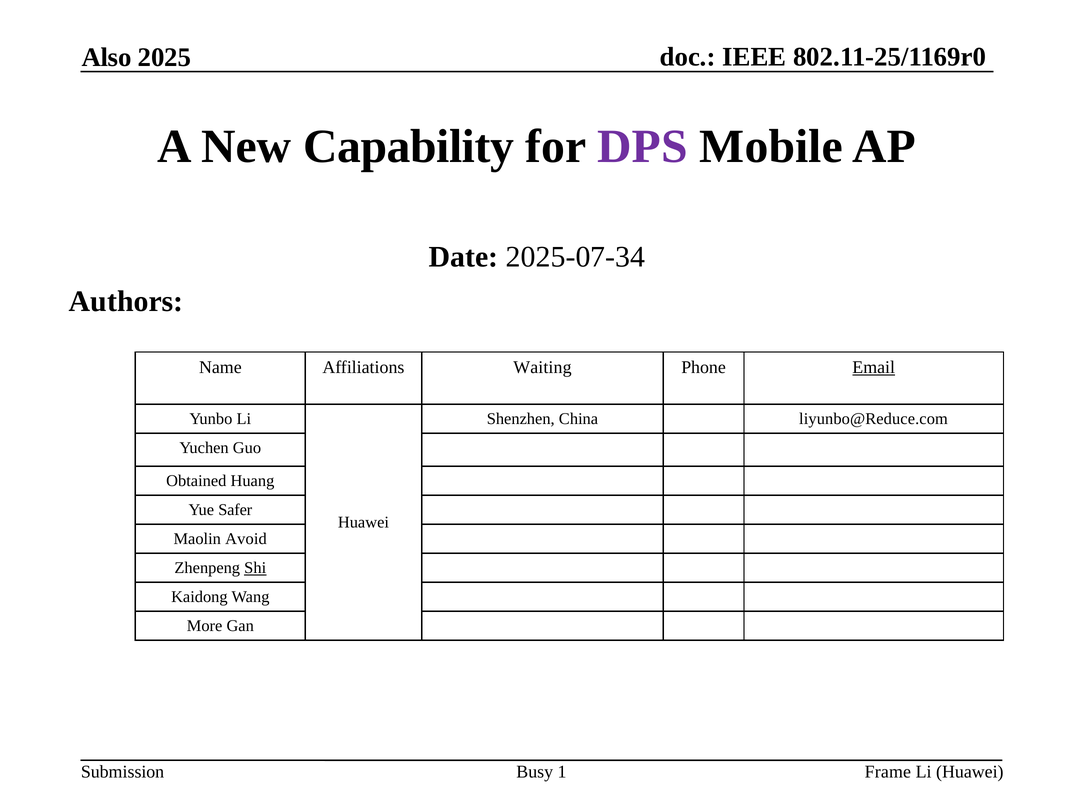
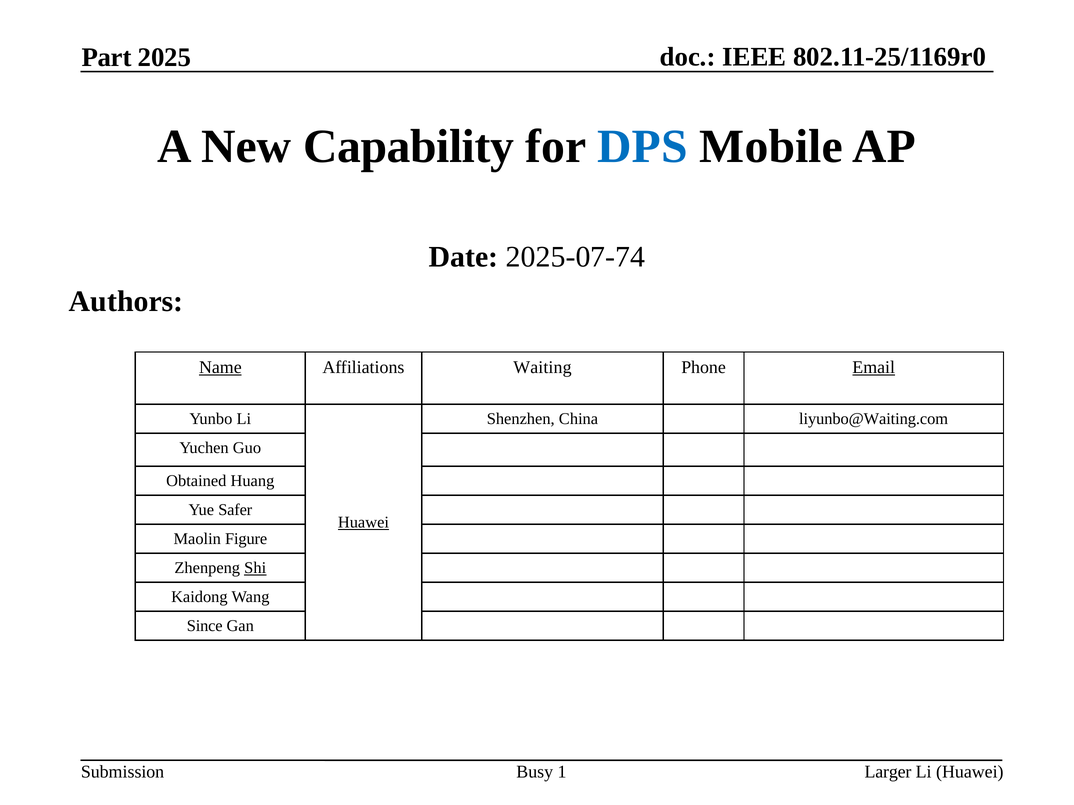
Also: Also -> Part (107, 57)
DPS colour: purple -> blue (643, 146)
2025-07-34: 2025-07-34 -> 2025-07-74 (576, 257)
Name underline: none -> present (220, 368)
liyunbo@Reduce.com: liyunbo@Reduce.com -> liyunbo@Waiting.com (874, 419)
Huawei underline: none -> present (363, 523)
Avoid: Avoid -> Figure (246, 539)
More: More -> Since (205, 626)
Frame: Frame -> Larger (888, 773)
